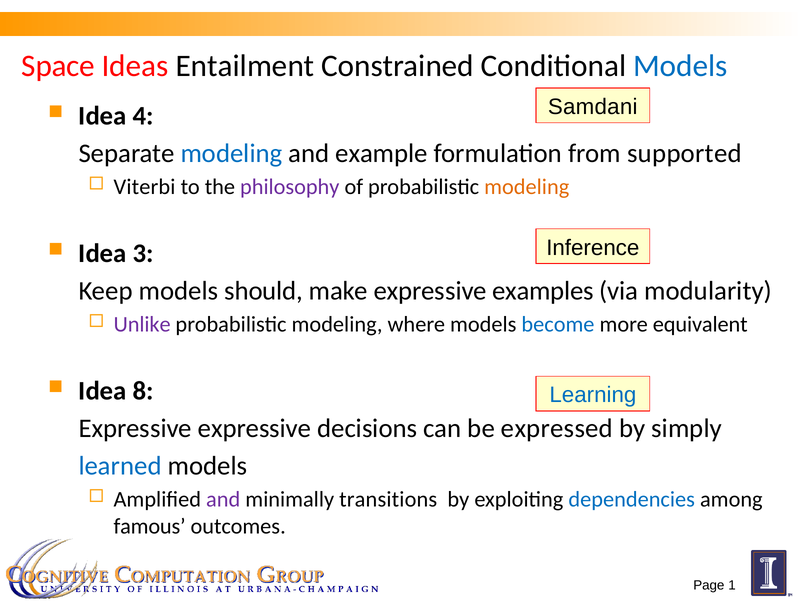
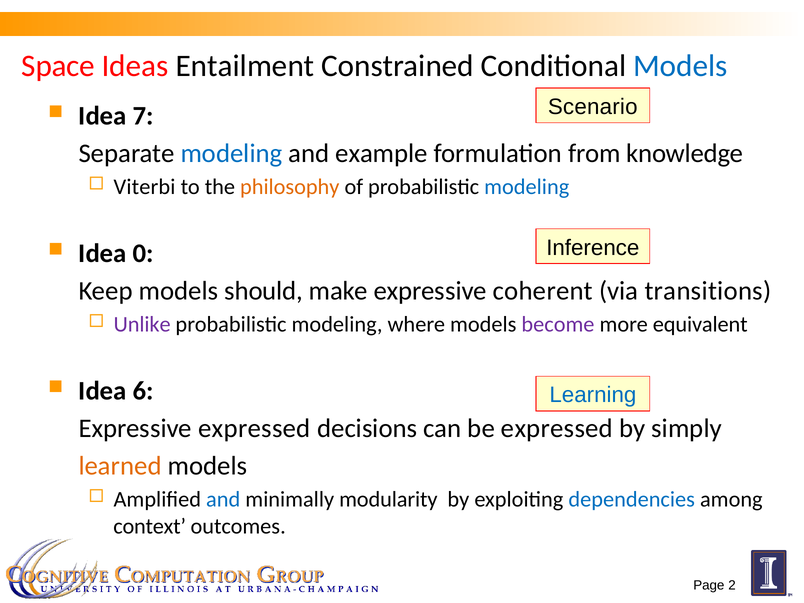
Samdani: Samdani -> Scenario (593, 107)
4: 4 -> 7 (143, 116)
supported: supported -> knowledge (685, 153)
philosophy colour: purple -> orange (290, 187)
modeling colour: orange -> blue (527, 187)
3: 3 -> 0 (143, 253)
examples: examples -> coherent (543, 291)
modularity: modularity -> transitions (708, 291)
become colour: blue -> purple (558, 324)
8: 8 -> 6 (143, 391)
Expressive expressive: expressive -> expressed (254, 428)
learned colour: blue -> orange (120, 466)
and colour: purple -> blue (223, 500)
transitions: transitions -> modularity (388, 500)
famous: famous -> context (150, 526)
1: 1 -> 2 (732, 585)
